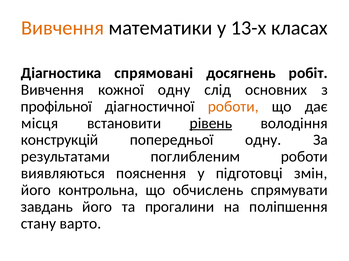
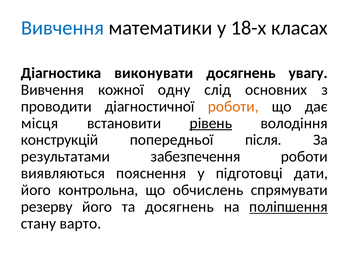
Вивчення colour: orange -> blue (62, 28)
13-х: 13-х -> 18-х (249, 28)
спрямовані: спрямовані -> виконувати (154, 73)
робіт: робіт -> увагу (308, 73)
профільної: профільної -> проводити (56, 107)
попередньої одну: одну -> після (263, 140)
поглибленим: поглибленим -> забезпечення (196, 157)
змін: змін -> дати (311, 174)
завдань: завдань -> резерву (47, 207)
та прогалини: прогалини -> досягнень (179, 207)
поліпшення underline: none -> present (289, 207)
